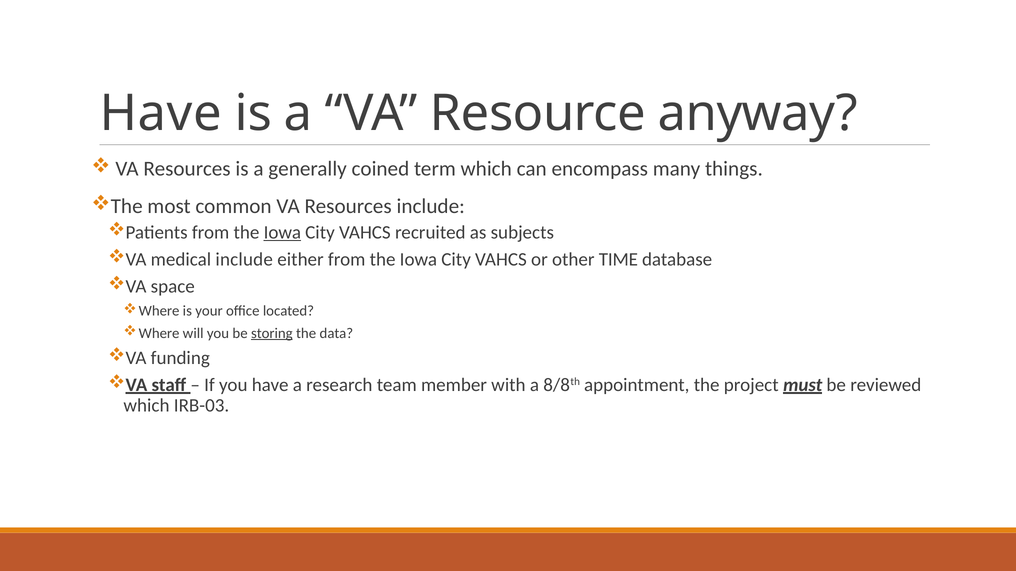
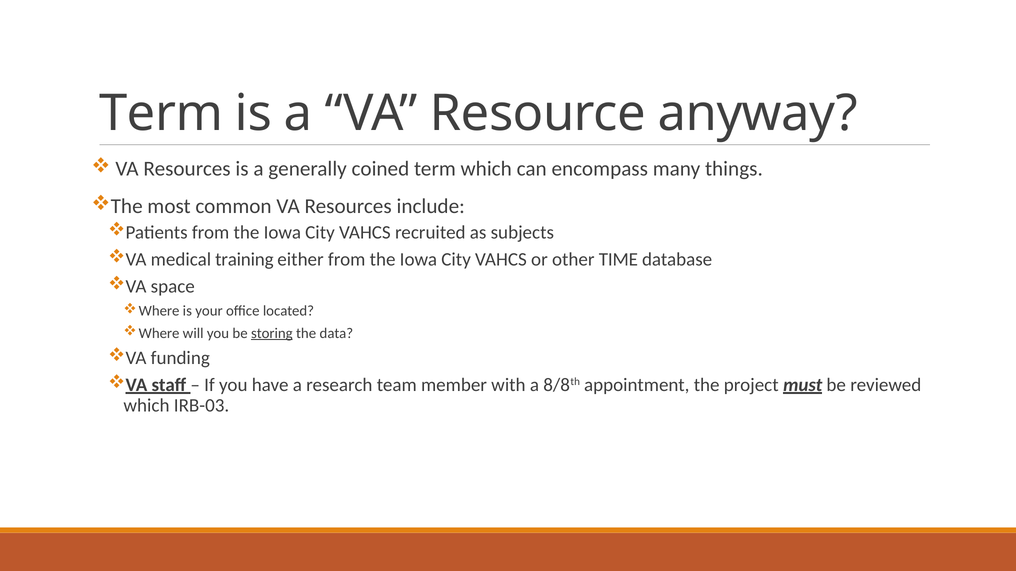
Have: Have -> Term (161, 114)
Iowa underline: present -> none (282, 233)
medical include: include -> training (244, 260)
